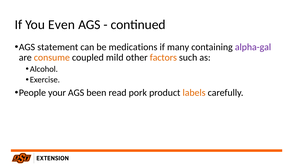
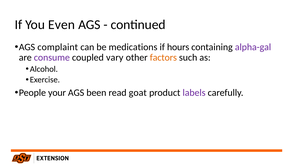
statement: statement -> complaint (58, 47)
many: many -> hours (178, 47)
consume colour: orange -> purple (52, 58)
mild: mild -> vary (115, 58)
pork: pork -> goat (138, 93)
labels colour: orange -> purple (194, 93)
